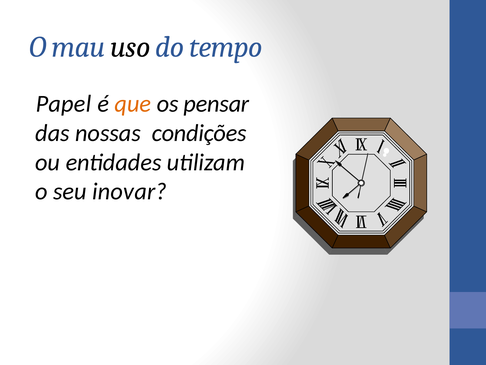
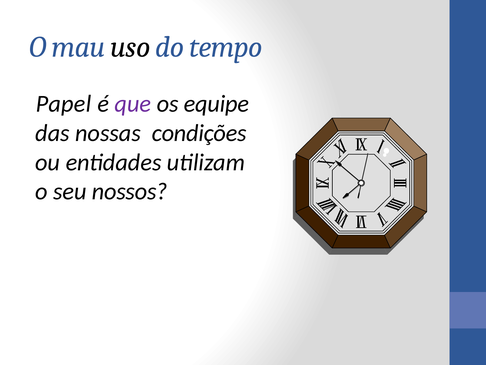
que colour: orange -> purple (133, 104)
pensar: pensar -> equipe (216, 104)
inovar: inovar -> nossos (130, 191)
